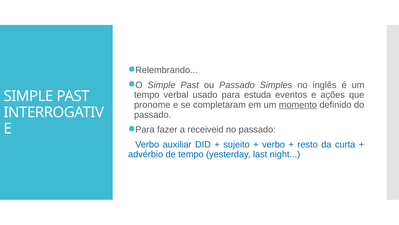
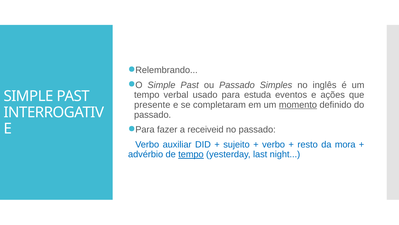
pronome: pronome -> presente (152, 105)
curta: curta -> mora (345, 144)
tempo underline: none -> present (191, 154)
